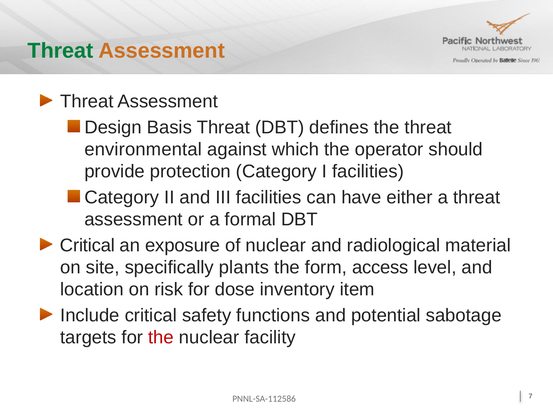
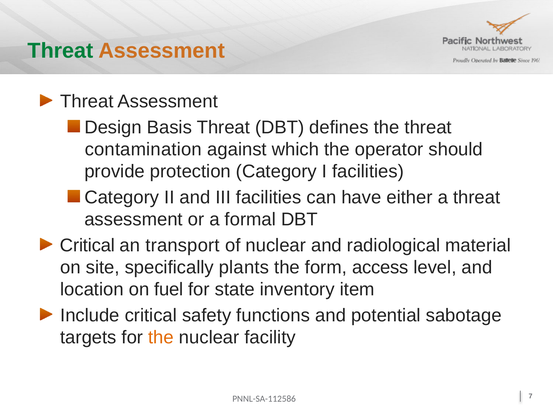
environmental: environmental -> contamination (143, 149)
exposure: exposure -> transport (183, 245)
risk: risk -> fuel (169, 289)
dose: dose -> state (235, 289)
the colour: red -> orange (161, 337)
